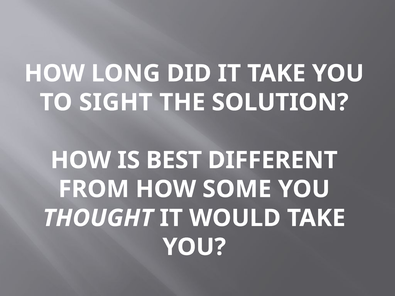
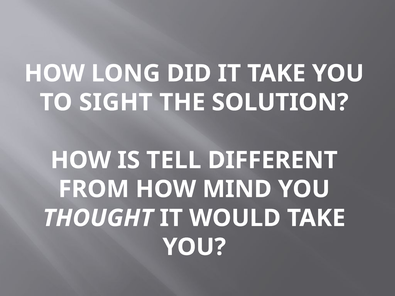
BEST: BEST -> TELL (174, 160)
SOME: SOME -> MIND (237, 189)
